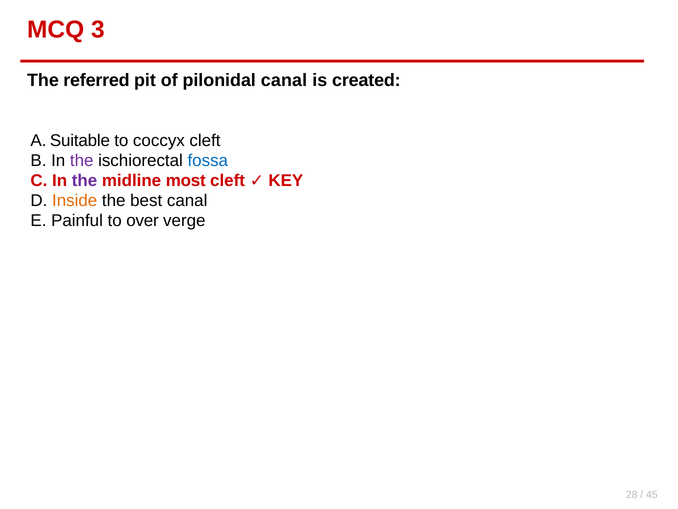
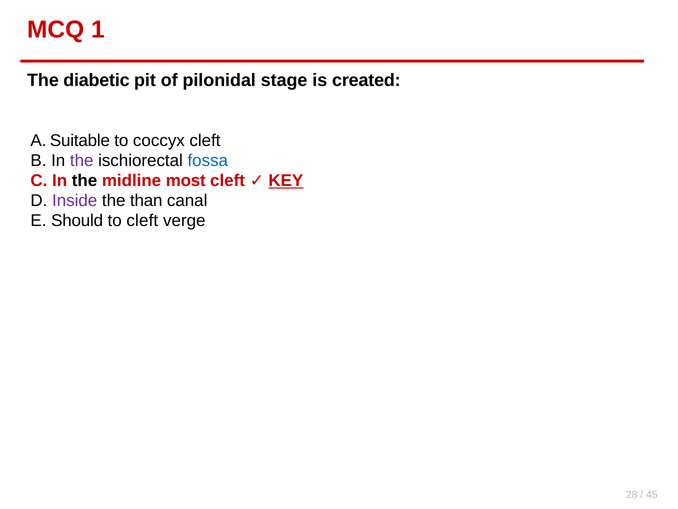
3: 3 -> 1 (98, 30)
referred: referred -> diabetic (96, 80)
pilonidal canal: canal -> stage (284, 80)
the colour: purple -> black (85, 180)
KEY underline: none -> present (286, 180)
Inside colour: orange -> purple (75, 200)
best: best -> than (146, 200)
Painful: Painful -> Should (77, 220)
to over: over -> cleft (142, 220)
